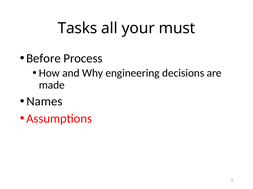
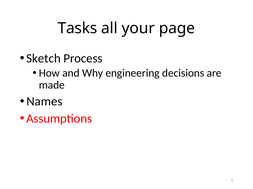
must: must -> page (177, 28)
Before: Before -> Sketch (43, 59)
